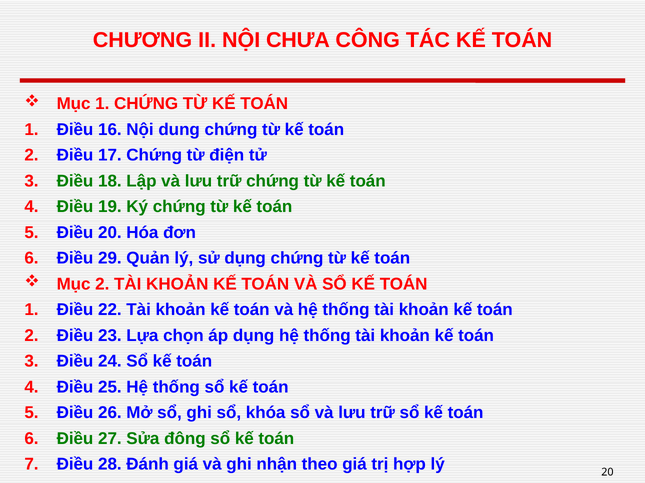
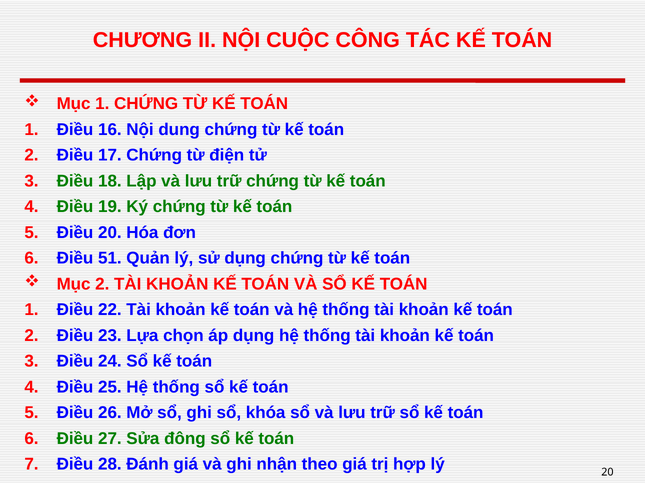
CHƯA: CHƯA -> CUỘC (298, 40)
29: 29 -> 51 (110, 259)
